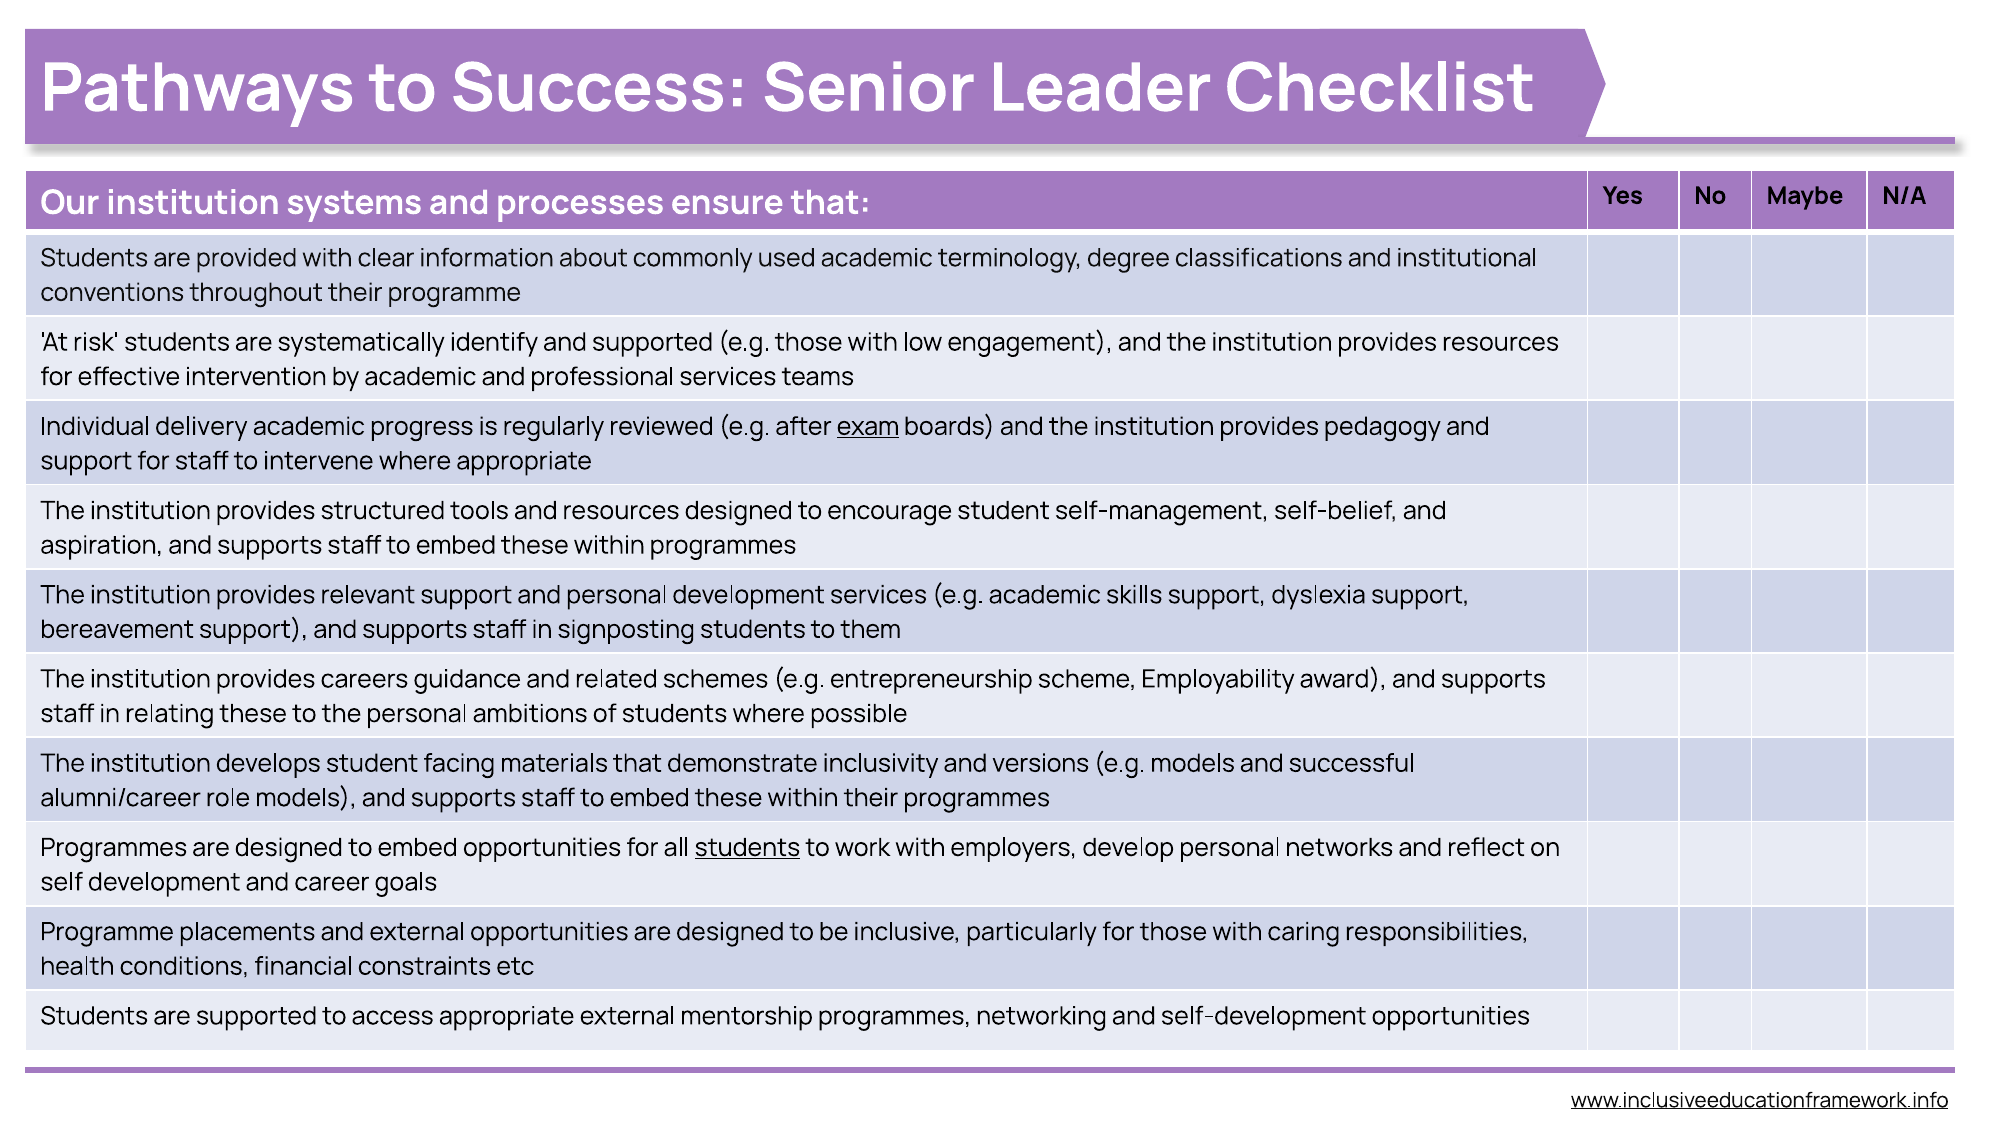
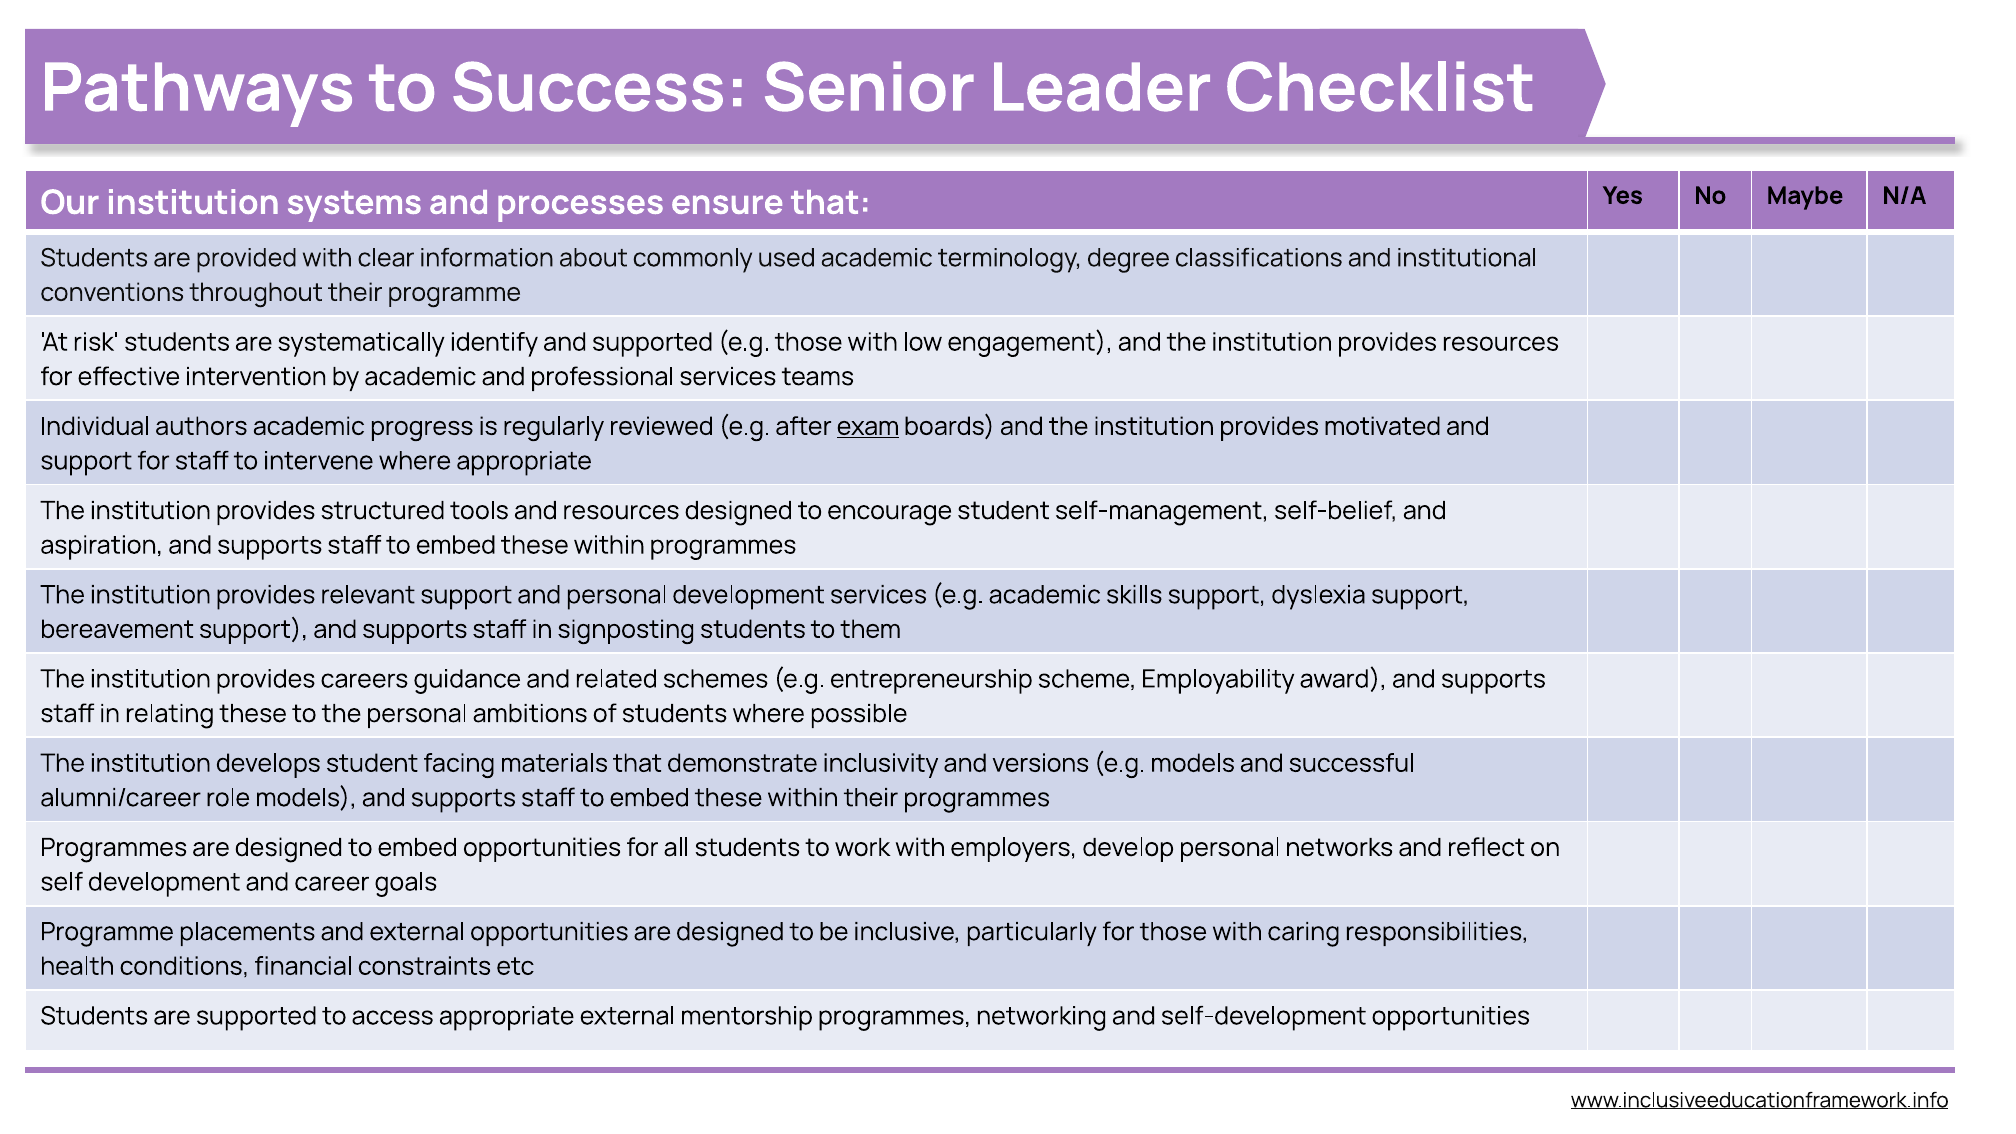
delivery: delivery -> authors (201, 426)
pedagogy: pedagogy -> motivated (1383, 426)
students underline: present -> none (747, 848)
